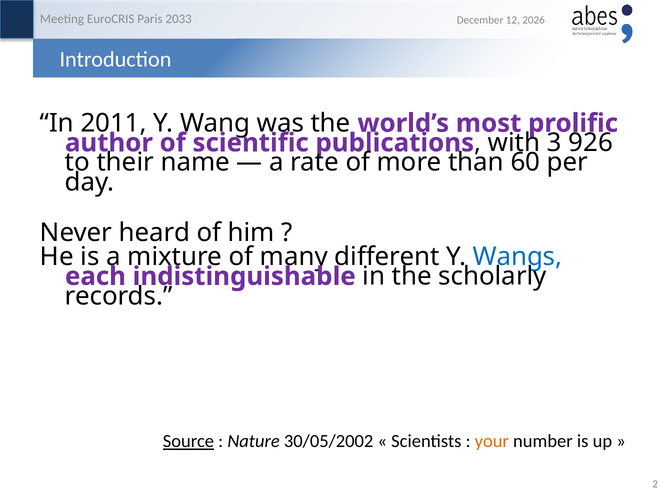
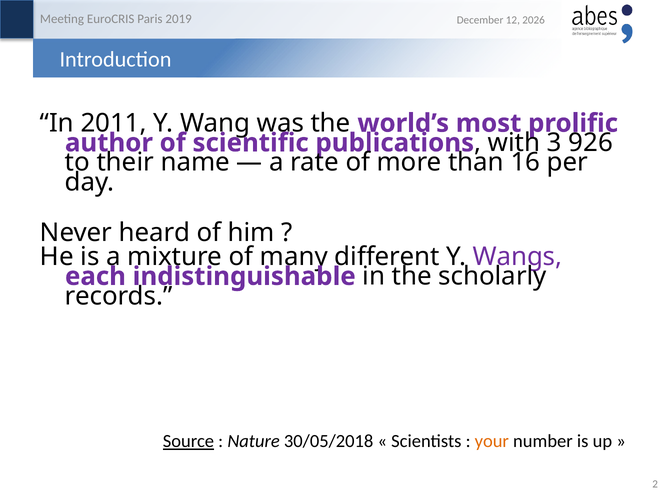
2033: 2033 -> 2019 (179, 19)
60: 60 -> 16 (525, 163)
Wangs colour: blue -> purple (518, 257)
30/05/2002: 30/05/2002 -> 30/05/2018 (329, 442)
